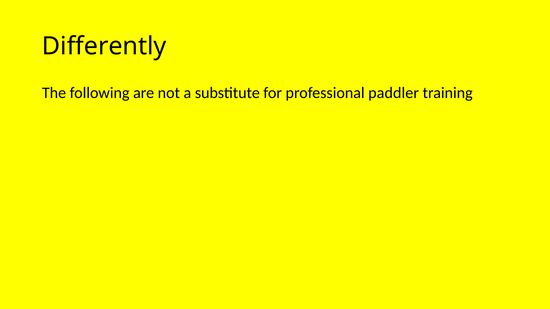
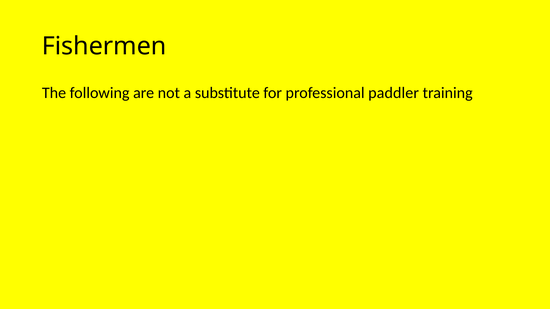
Differently: Differently -> Fishermen (104, 46)
